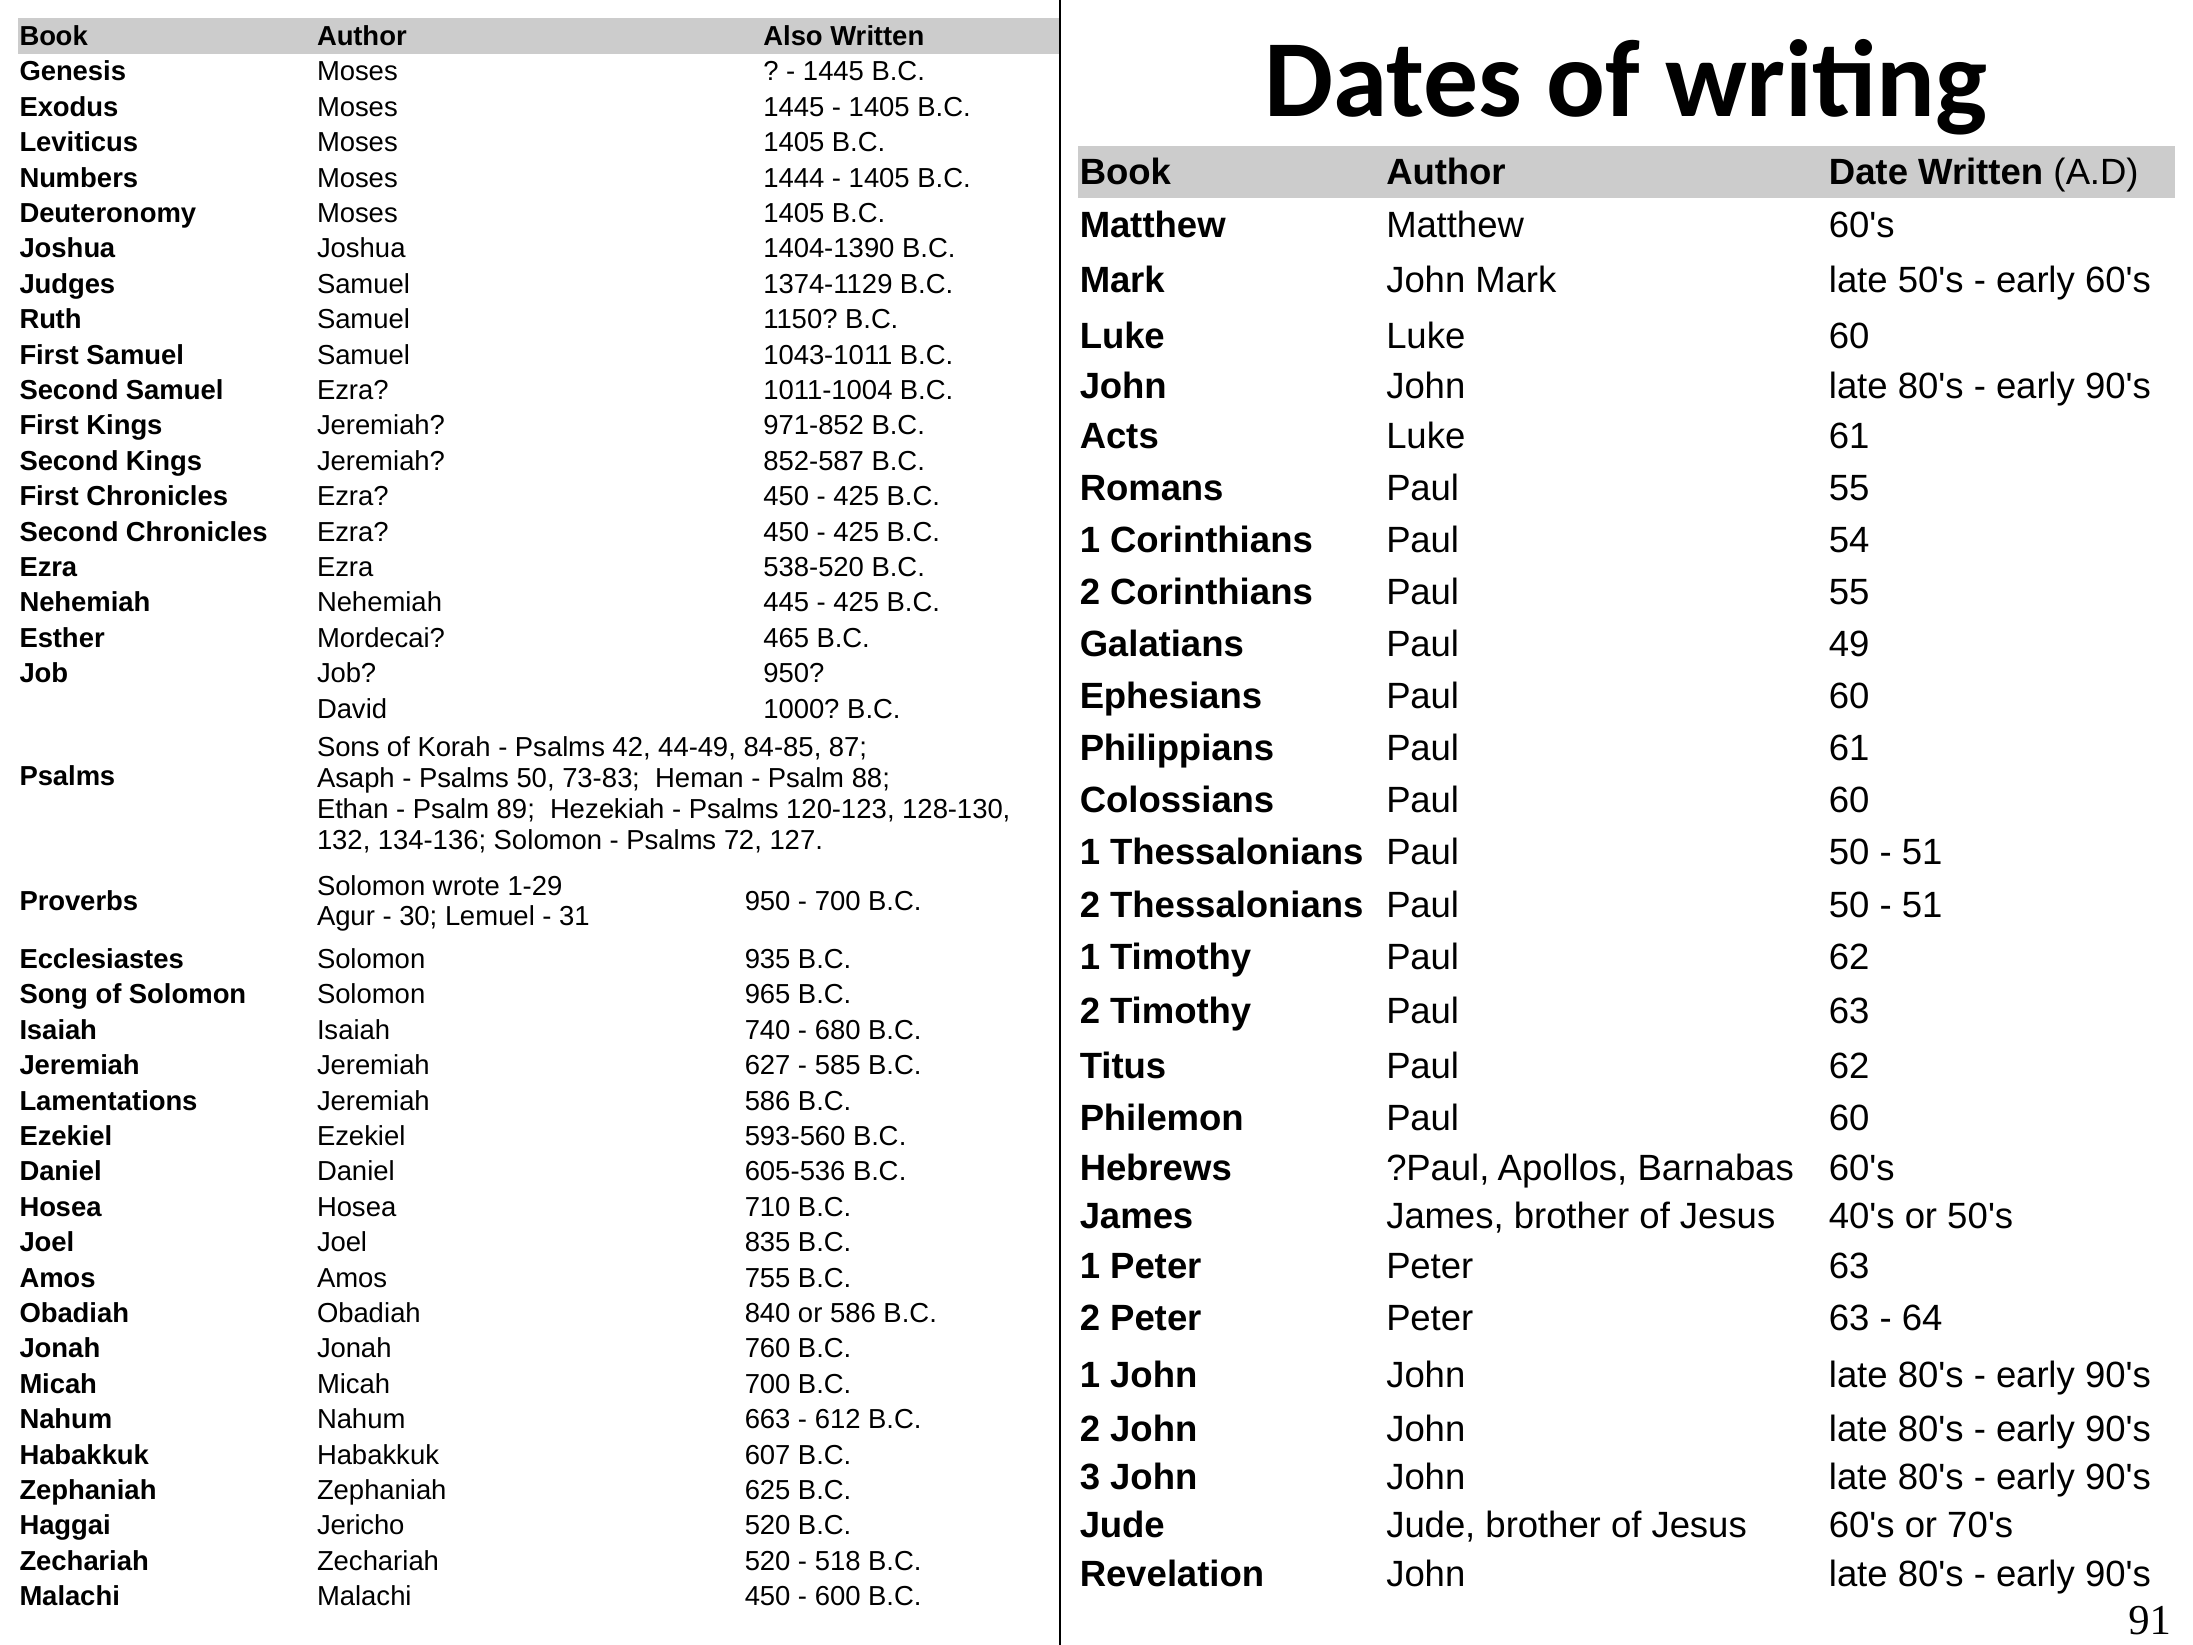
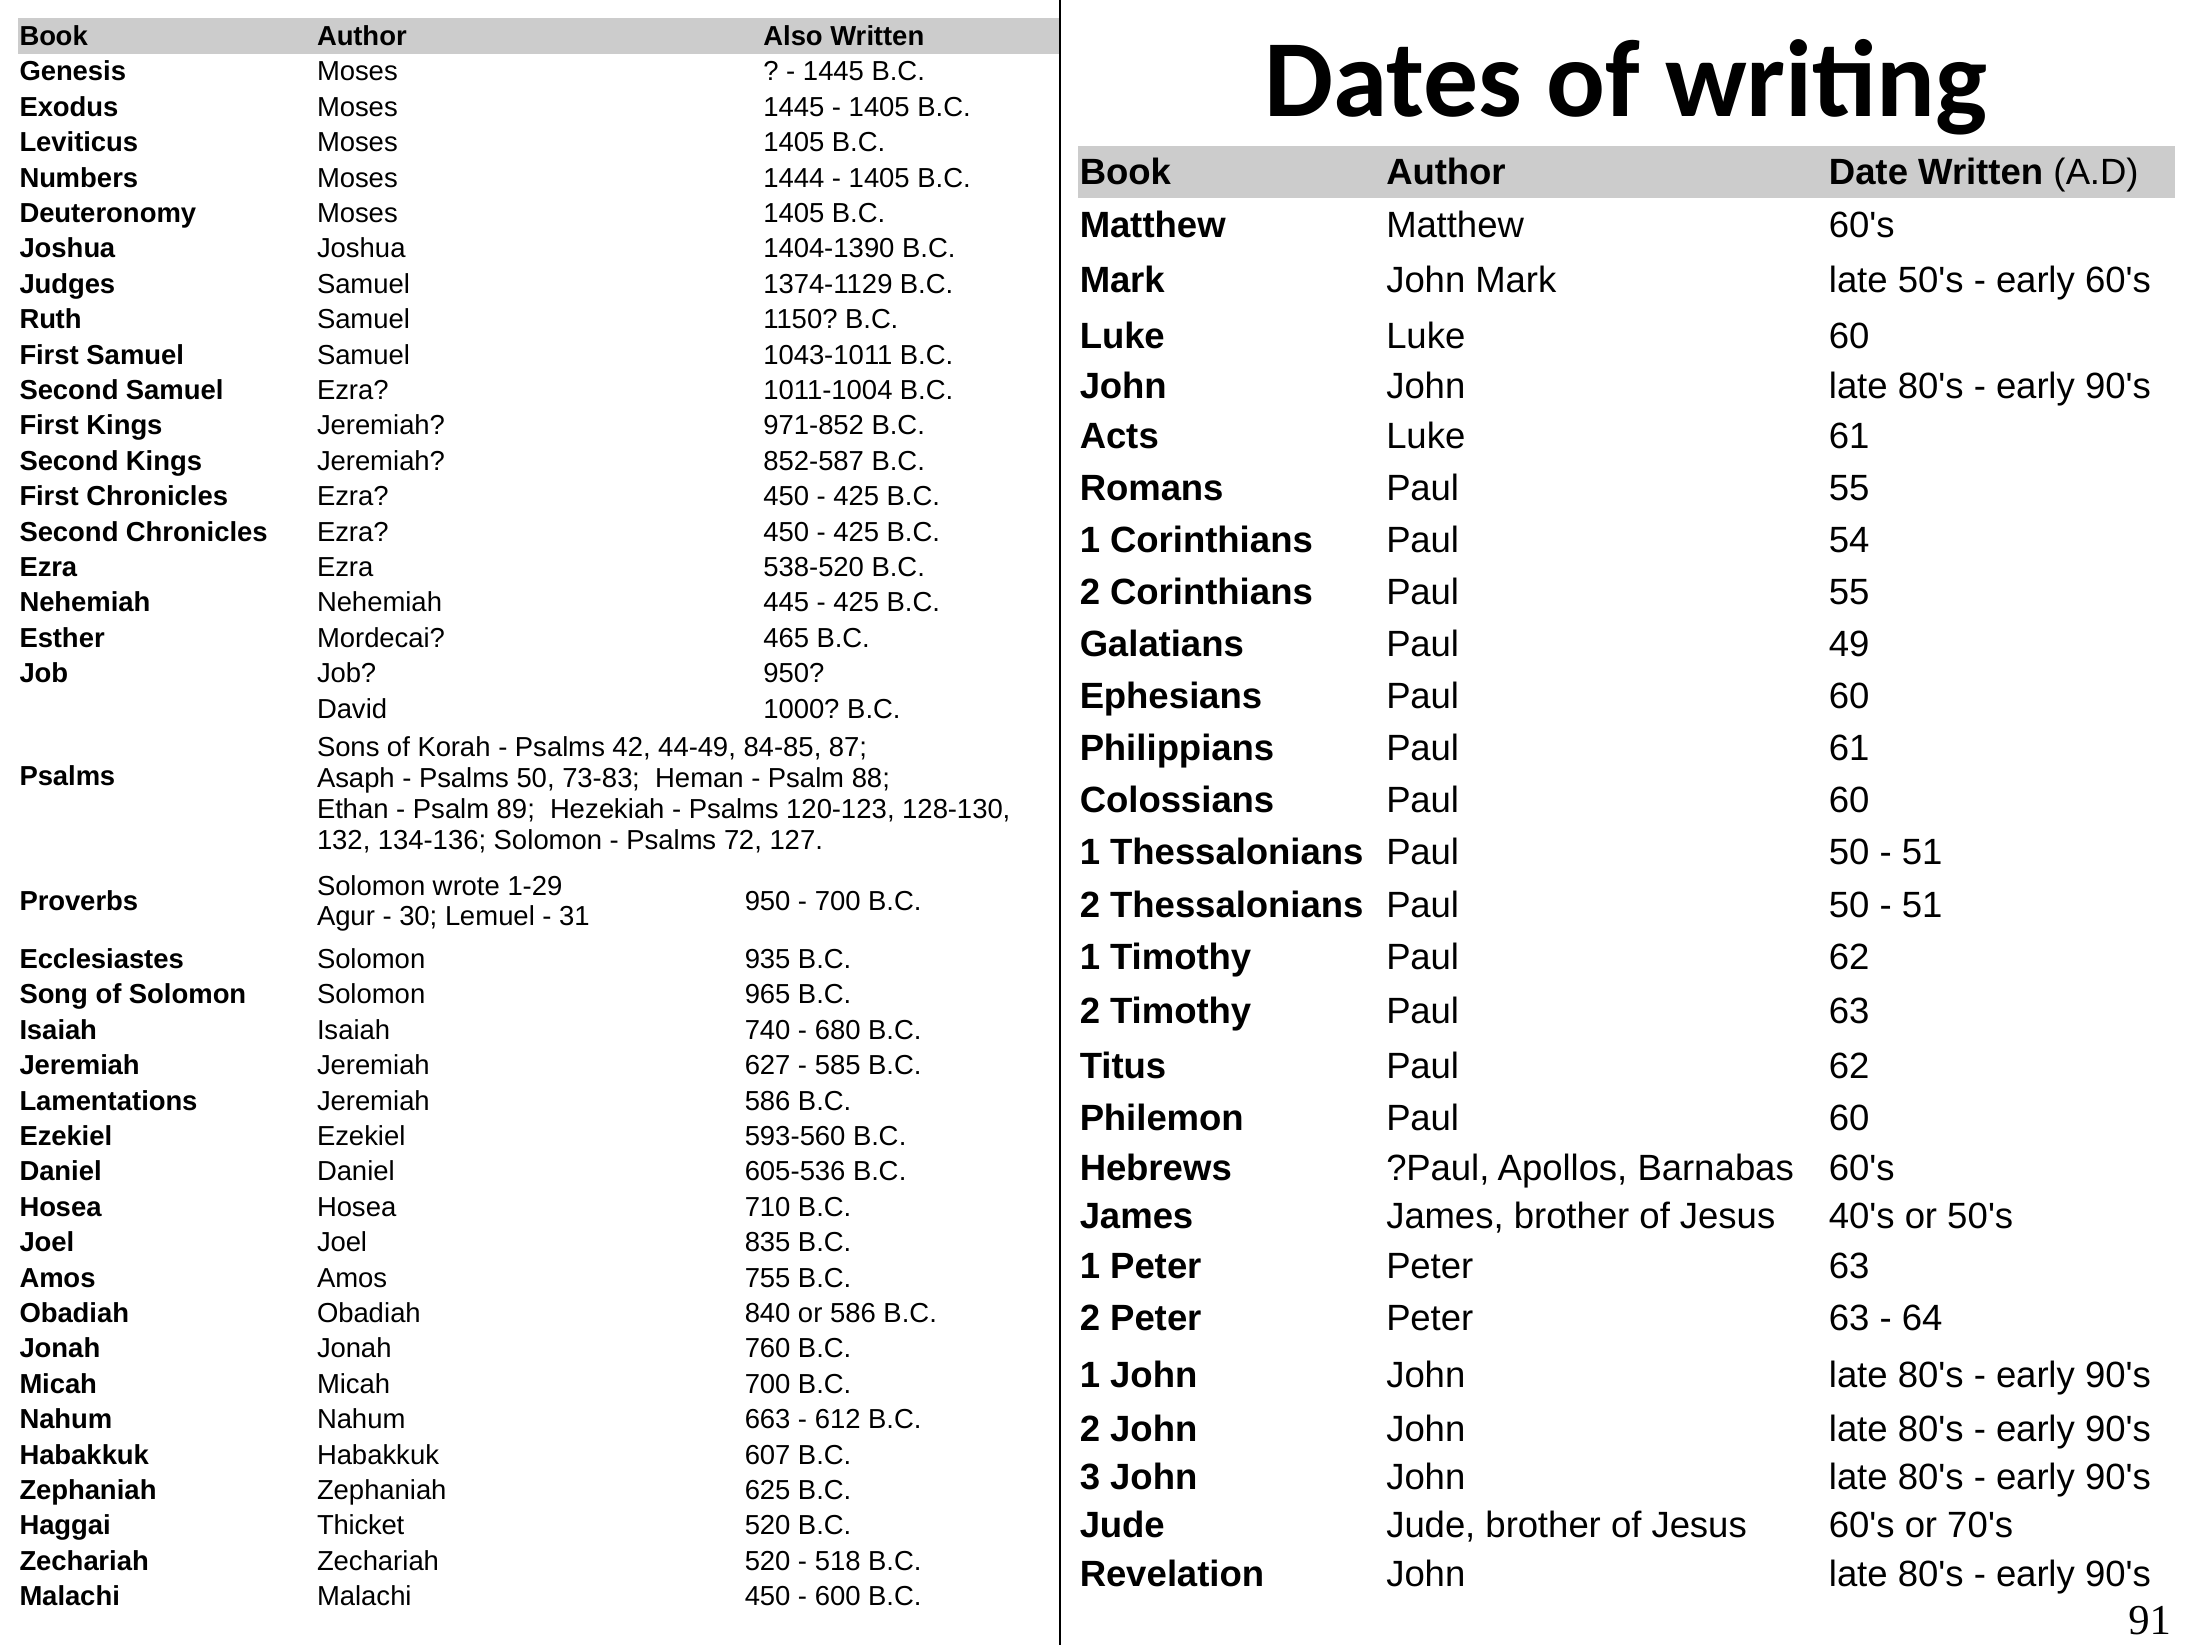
Jericho: Jericho -> Thicket (361, 1526)
